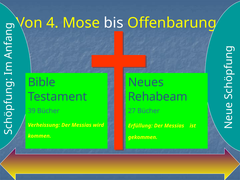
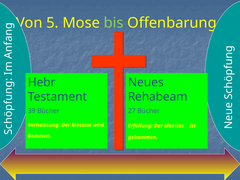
4: 4 -> 5 (52, 23)
bis colour: white -> light green (114, 23)
Bible: Bible -> Hebr (42, 82)
